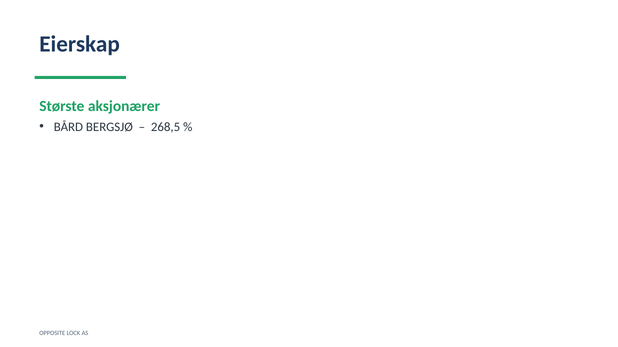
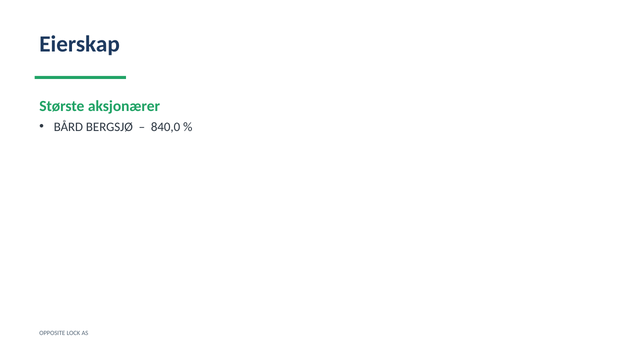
268,5: 268,5 -> 840,0 (166, 127)
